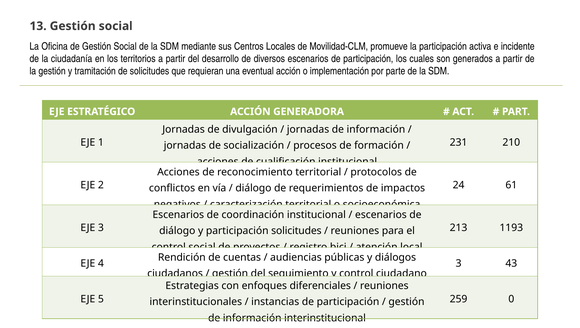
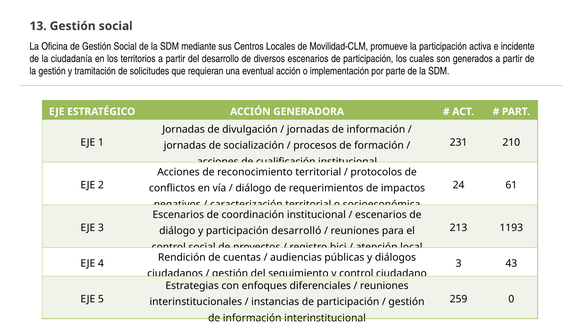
participación solicitudes: solicitudes -> desarrolló (296, 230)
